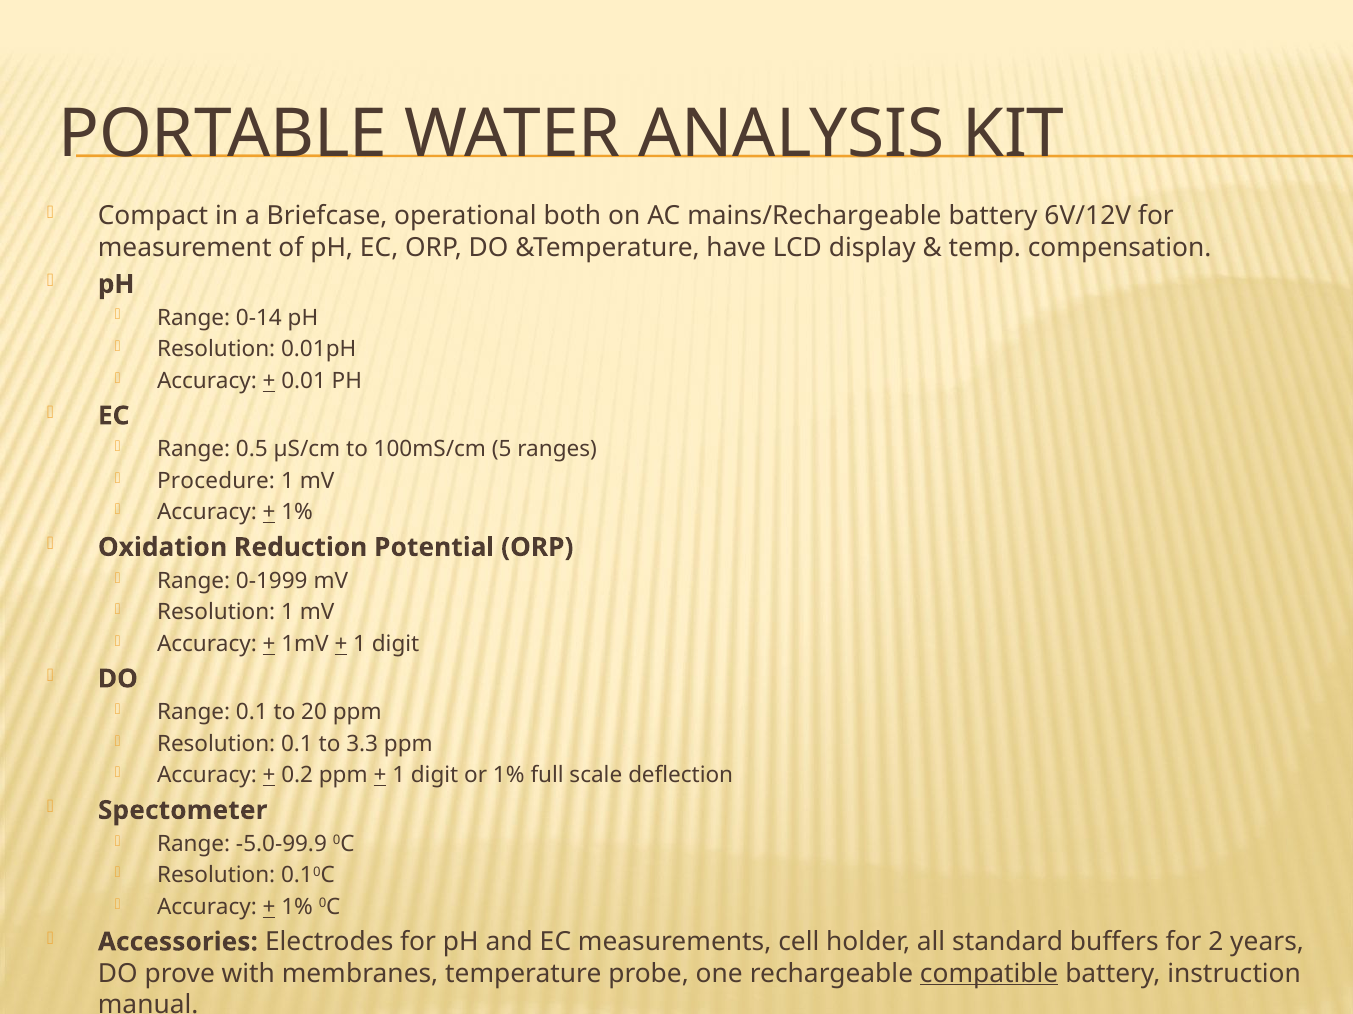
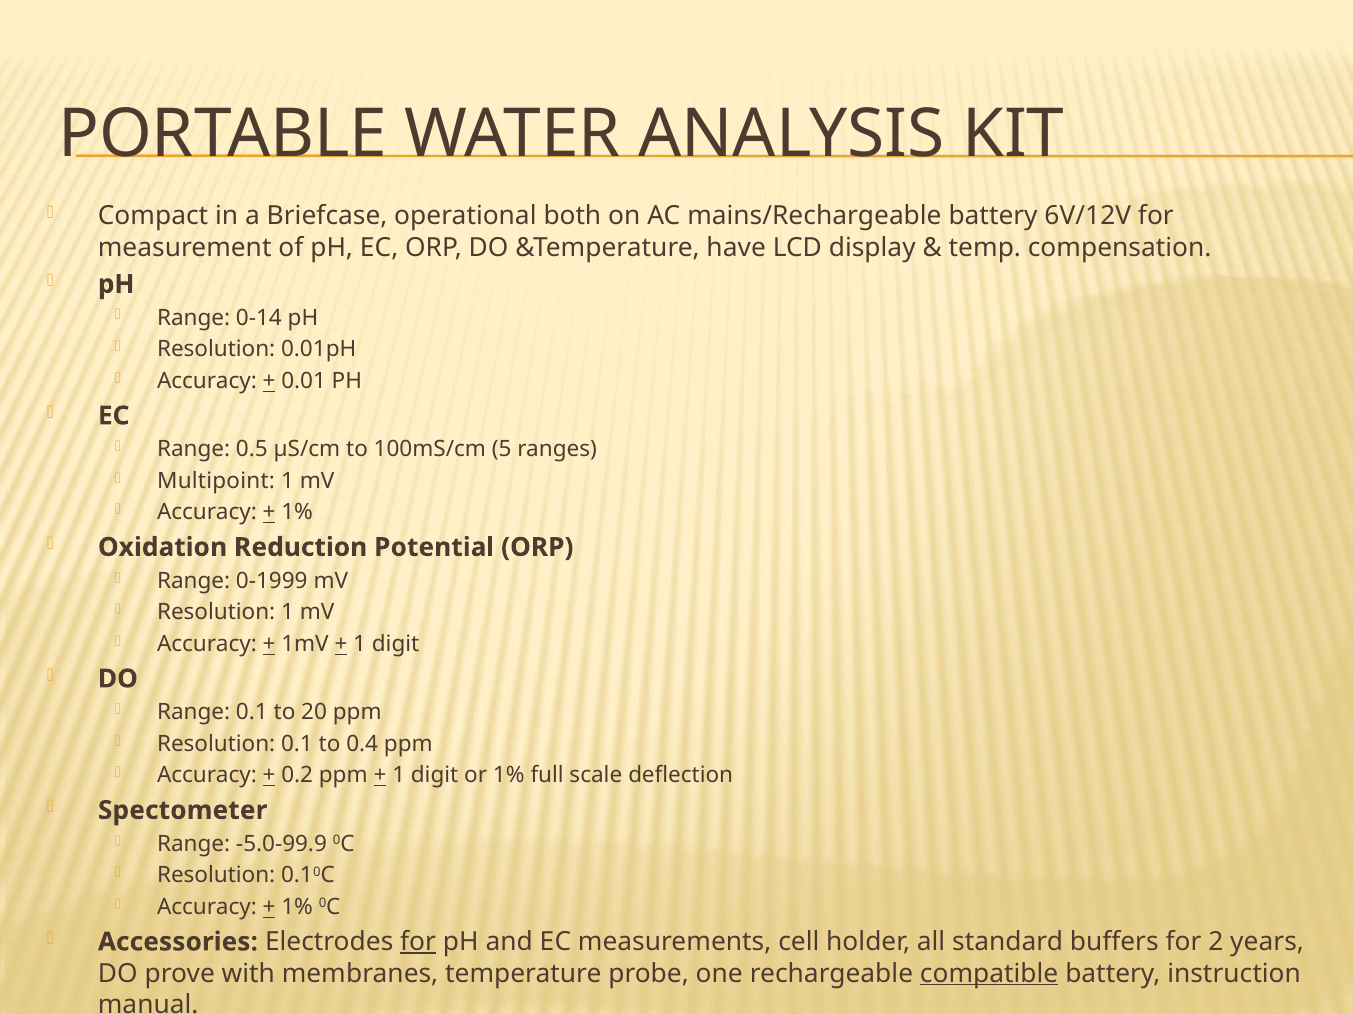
Procedure: Procedure -> Multipoint (216, 481)
3.3: 3.3 -> 0.4 (362, 744)
for underline: none -> present (418, 943)
